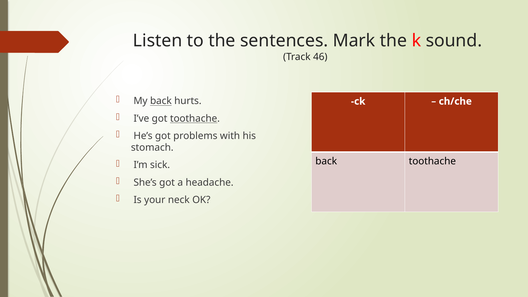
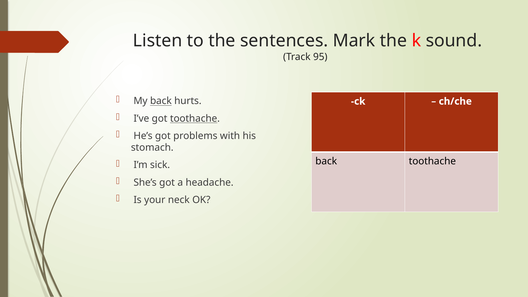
46: 46 -> 95 (320, 57)
